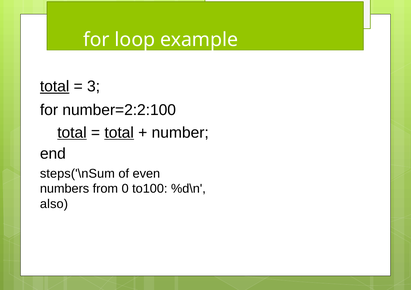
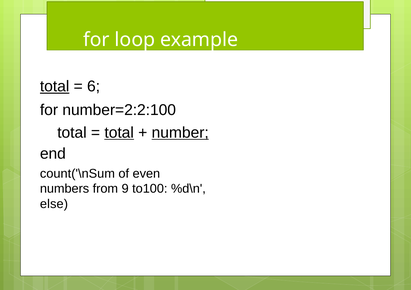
3: 3 -> 6 (94, 87)
total underline: present -> none (72, 133)
number underline: none -> present (180, 133)
steps('\nSum: steps('\nSum -> count('\nSum (77, 174)
0: 0 -> 9 (125, 189)
also: also -> else (54, 204)
